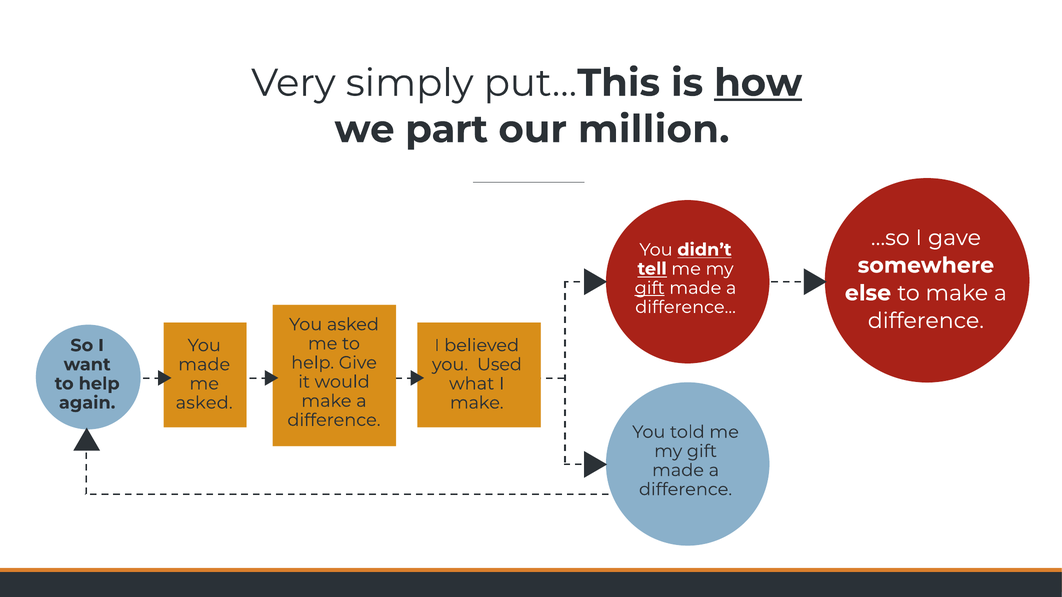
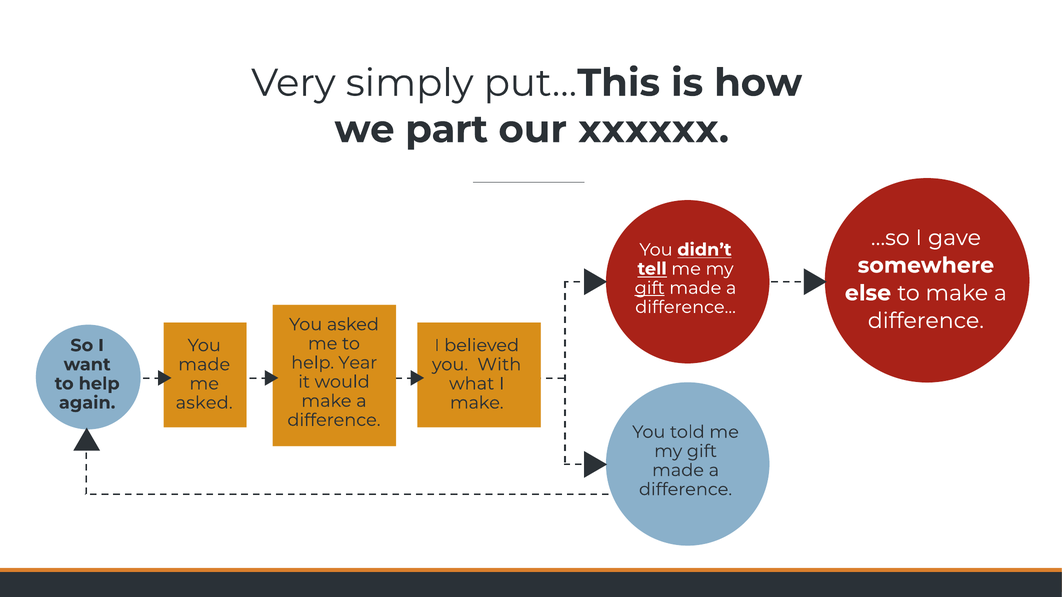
how underline: present -> none (758, 83)
million: million -> xxxxxx (654, 130)
Give: Give -> Year (358, 363)
Used: Used -> With (499, 365)
